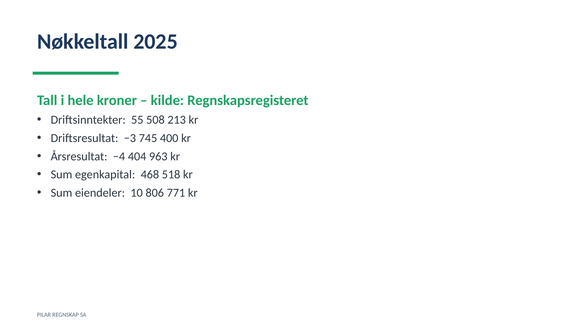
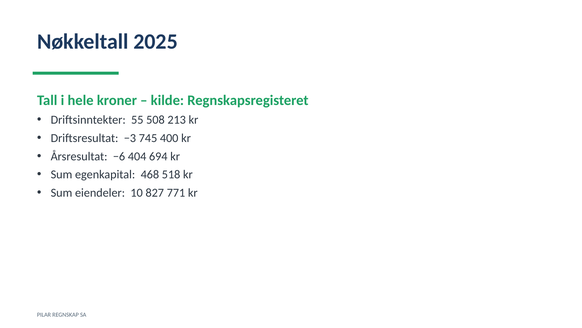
−4: −4 -> −6 (119, 156)
963: 963 -> 694 (158, 156)
806: 806 -> 827 (155, 192)
